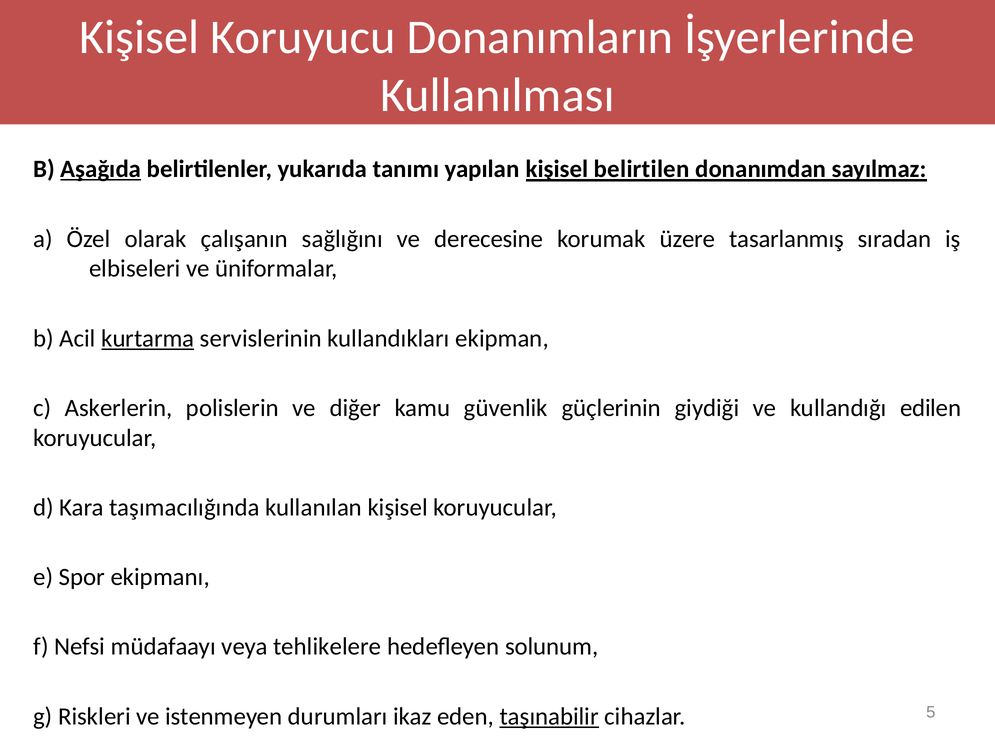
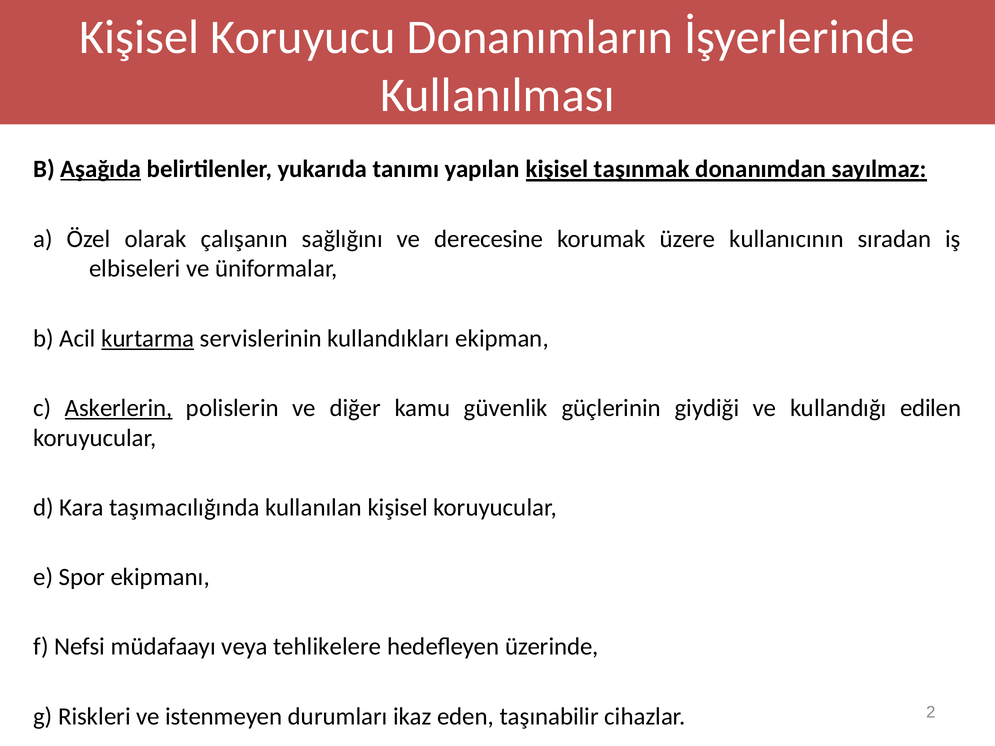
belirtilen: belirtilen -> taşınmak (642, 169)
tasarlanmış: tasarlanmış -> kullanıcının (786, 239)
Askerlerin underline: none -> present (119, 408)
solunum: solunum -> üzerinde (552, 647)
taşınabilir underline: present -> none (549, 717)
5: 5 -> 2 (931, 713)
